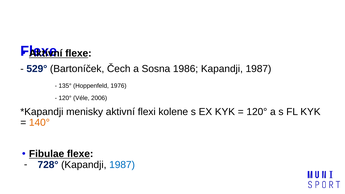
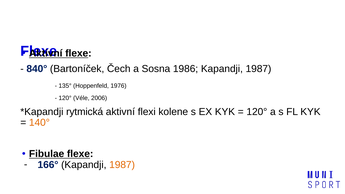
529°: 529° -> 840° (37, 69)
menisky: menisky -> rytmická (85, 112)
728°: 728° -> 166° (48, 165)
1987 colour: blue -> orange (122, 165)
